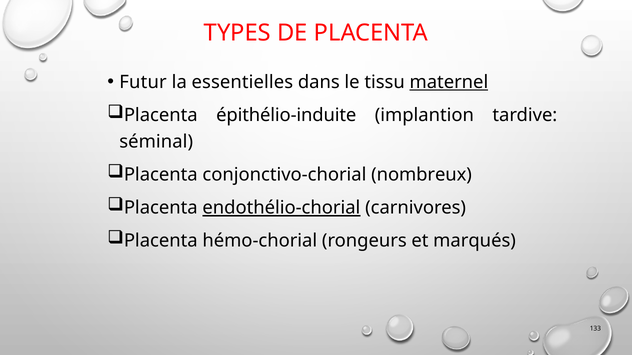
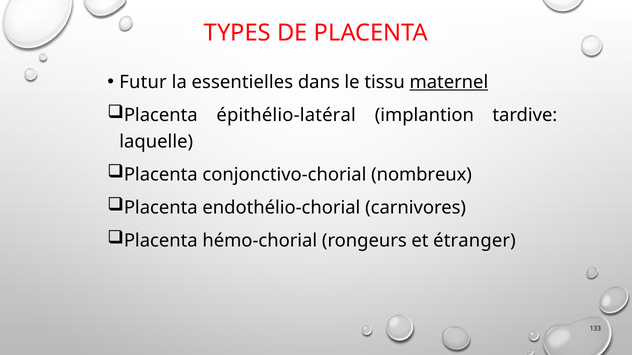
épithélio-induite: épithélio-induite -> épithélio-latéral (286, 115)
séminal: séminal -> laquelle (156, 142)
endothélio-chorial underline: present -> none (281, 208)
marqués: marqués -> étranger (474, 241)
